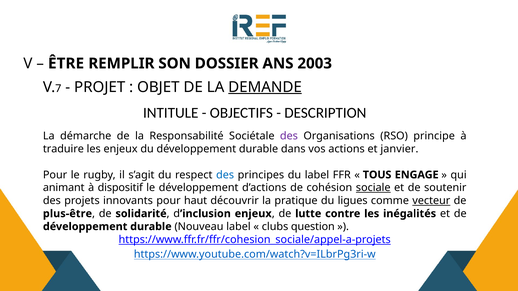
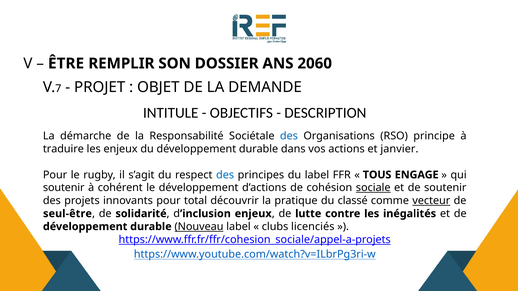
2003: 2003 -> 2060 (315, 64)
DEMANDE underline: present -> none (265, 87)
des colour: purple -> blue (289, 136)
animant: animant -> soutenir (64, 188)
dispositif: dispositif -> cohérent (120, 188)
haut: haut -> total (196, 201)
ligues: ligues -> classé (353, 201)
plus-être: plus-être -> seul-être (67, 214)
Nouveau underline: none -> present (199, 227)
question: question -> licenciés (313, 227)
